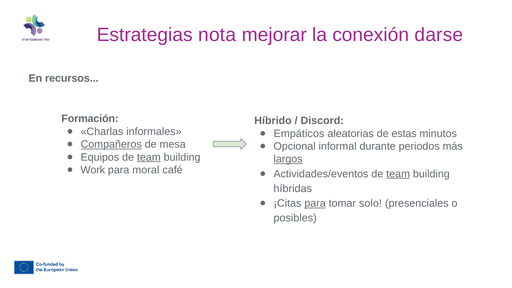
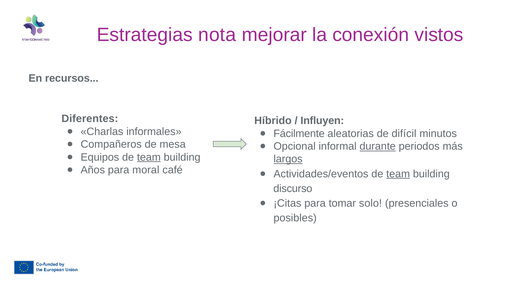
darse: darse -> vistos (439, 35)
Formación: Formación -> Diferentes (90, 119)
Discord: Discord -> Influyen (322, 121)
Empáticos: Empáticos -> Fácilmente (299, 134)
estas: estas -> difícil (404, 134)
Compañeros underline: present -> none (111, 144)
durante underline: none -> present (378, 146)
Work: Work -> Años (93, 170)
híbridas: híbridas -> discurso (293, 189)
para underline: present -> none (315, 203)
